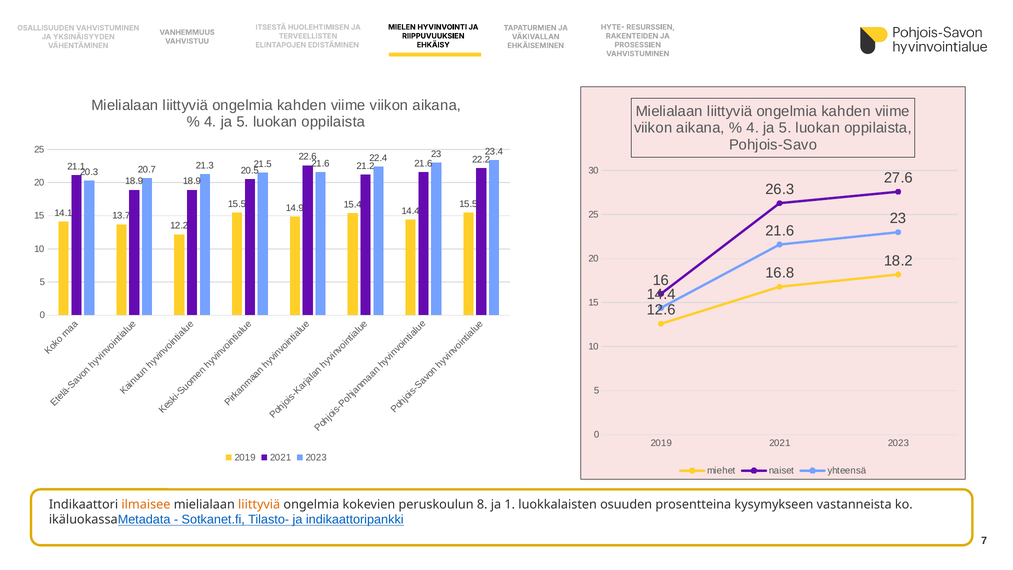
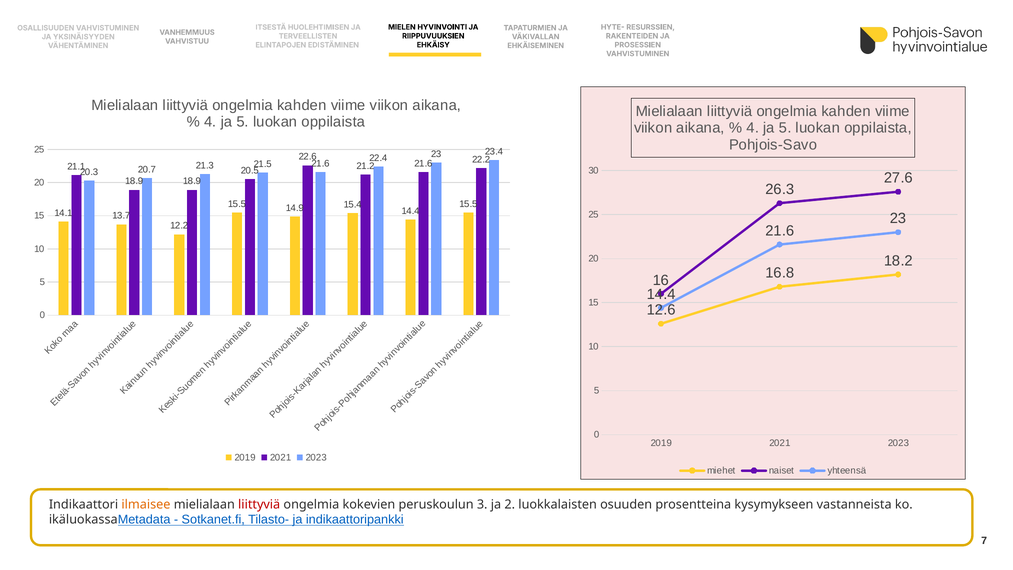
liittyviä colour: orange -> red (259, 504)
8: 8 -> 3 (482, 504)
1: 1 -> 2 (510, 504)
